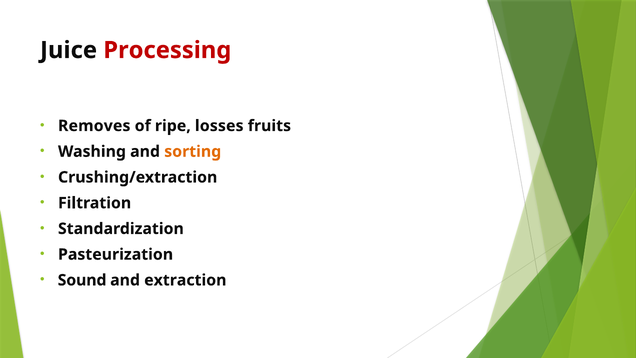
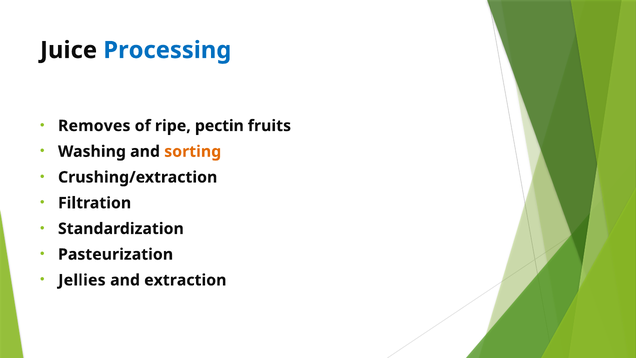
Processing colour: red -> blue (167, 50)
losses: losses -> pectin (219, 126)
Sound: Sound -> Jellies (82, 280)
